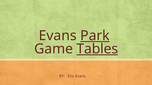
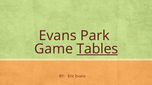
Park underline: present -> none (95, 36)
